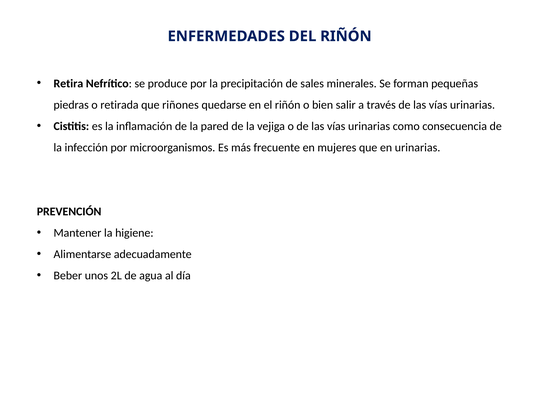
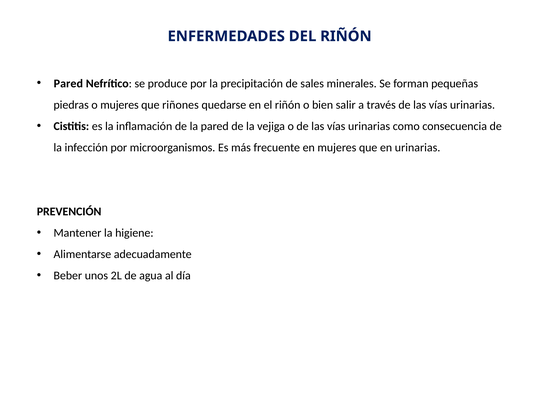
Retira: Retira -> Pared (68, 83)
o retirada: retirada -> mujeres (120, 105)
